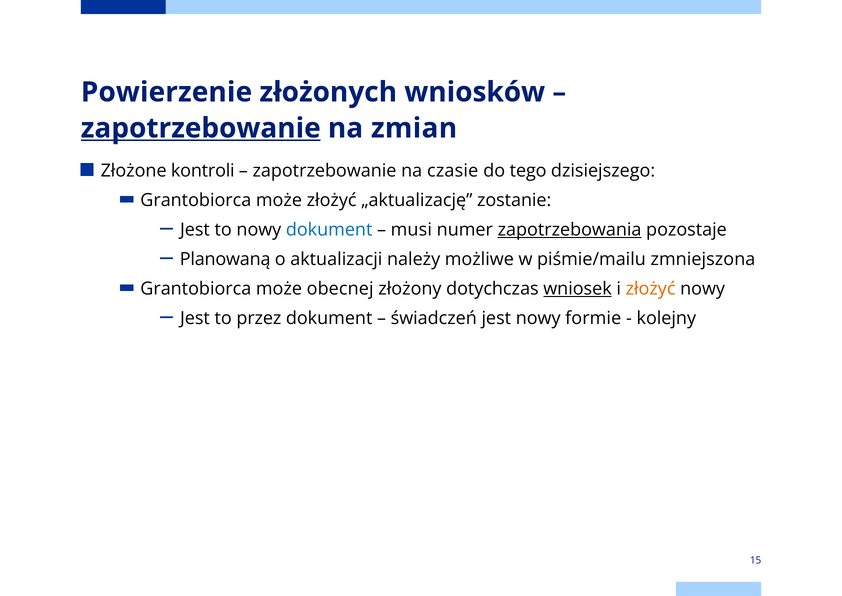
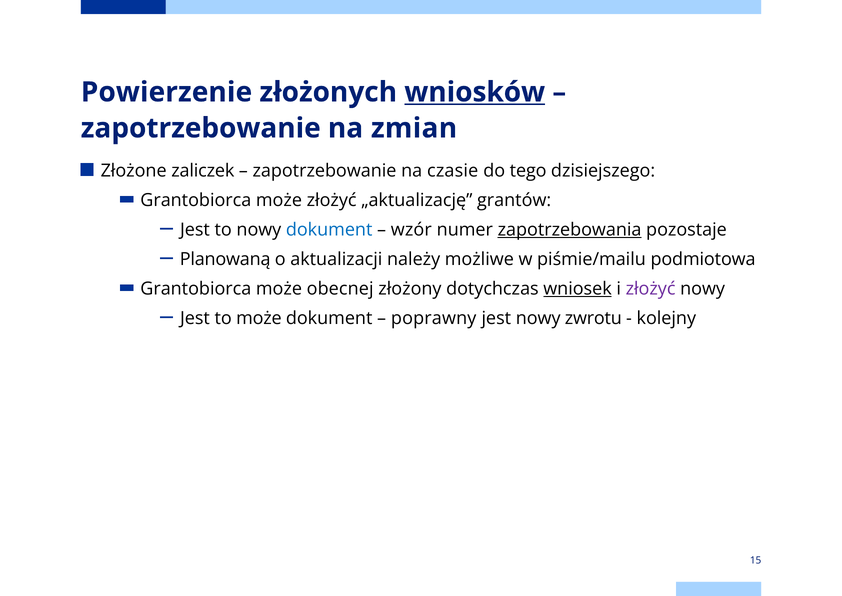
wniosków underline: none -> present (475, 92)
zapotrzebowanie underline: present -> none (201, 128)
kontroli: kontroli -> zaliczek (203, 170)
zostanie: zostanie -> grantów (514, 200)
musi: musi -> wzór (411, 229)
zmniejszona: zmniejszona -> podmiotowa (703, 259)
złożyć colour: orange -> purple (651, 288)
to przez: przez -> może (259, 318)
świadczeń: świadczeń -> poprawny (434, 318)
formie: formie -> zwrotu (593, 318)
